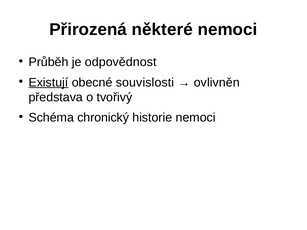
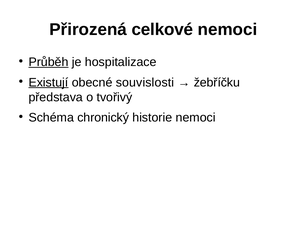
některé: některé -> celkové (162, 30)
Průběh underline: none -> present (48, 62)
odpovědnost: odpovědnost -> hospitalizace (121, 62)
ovlivněn: ovlivněn -> žebříčku (217, 83)
